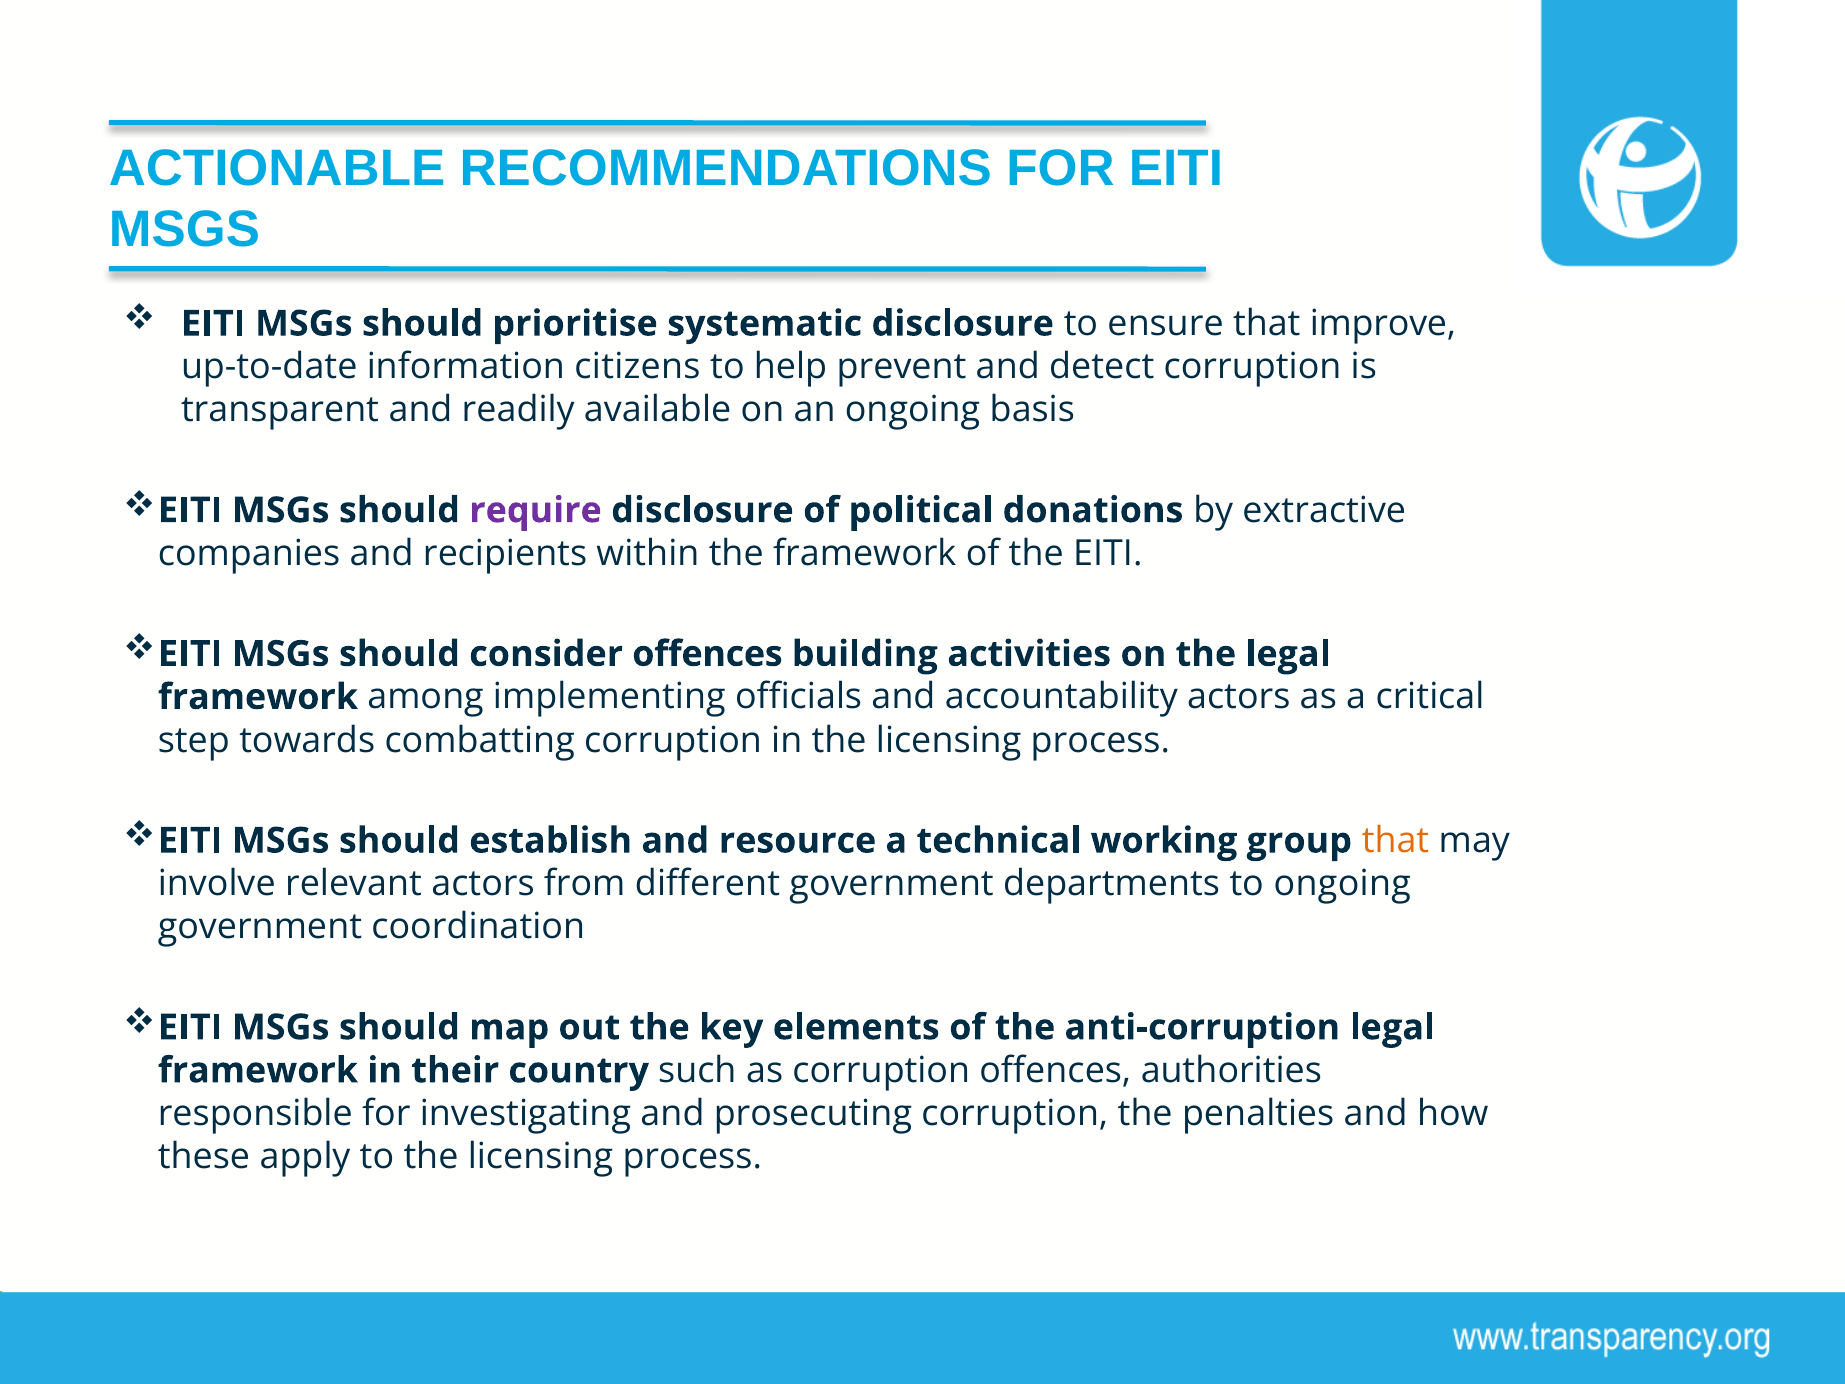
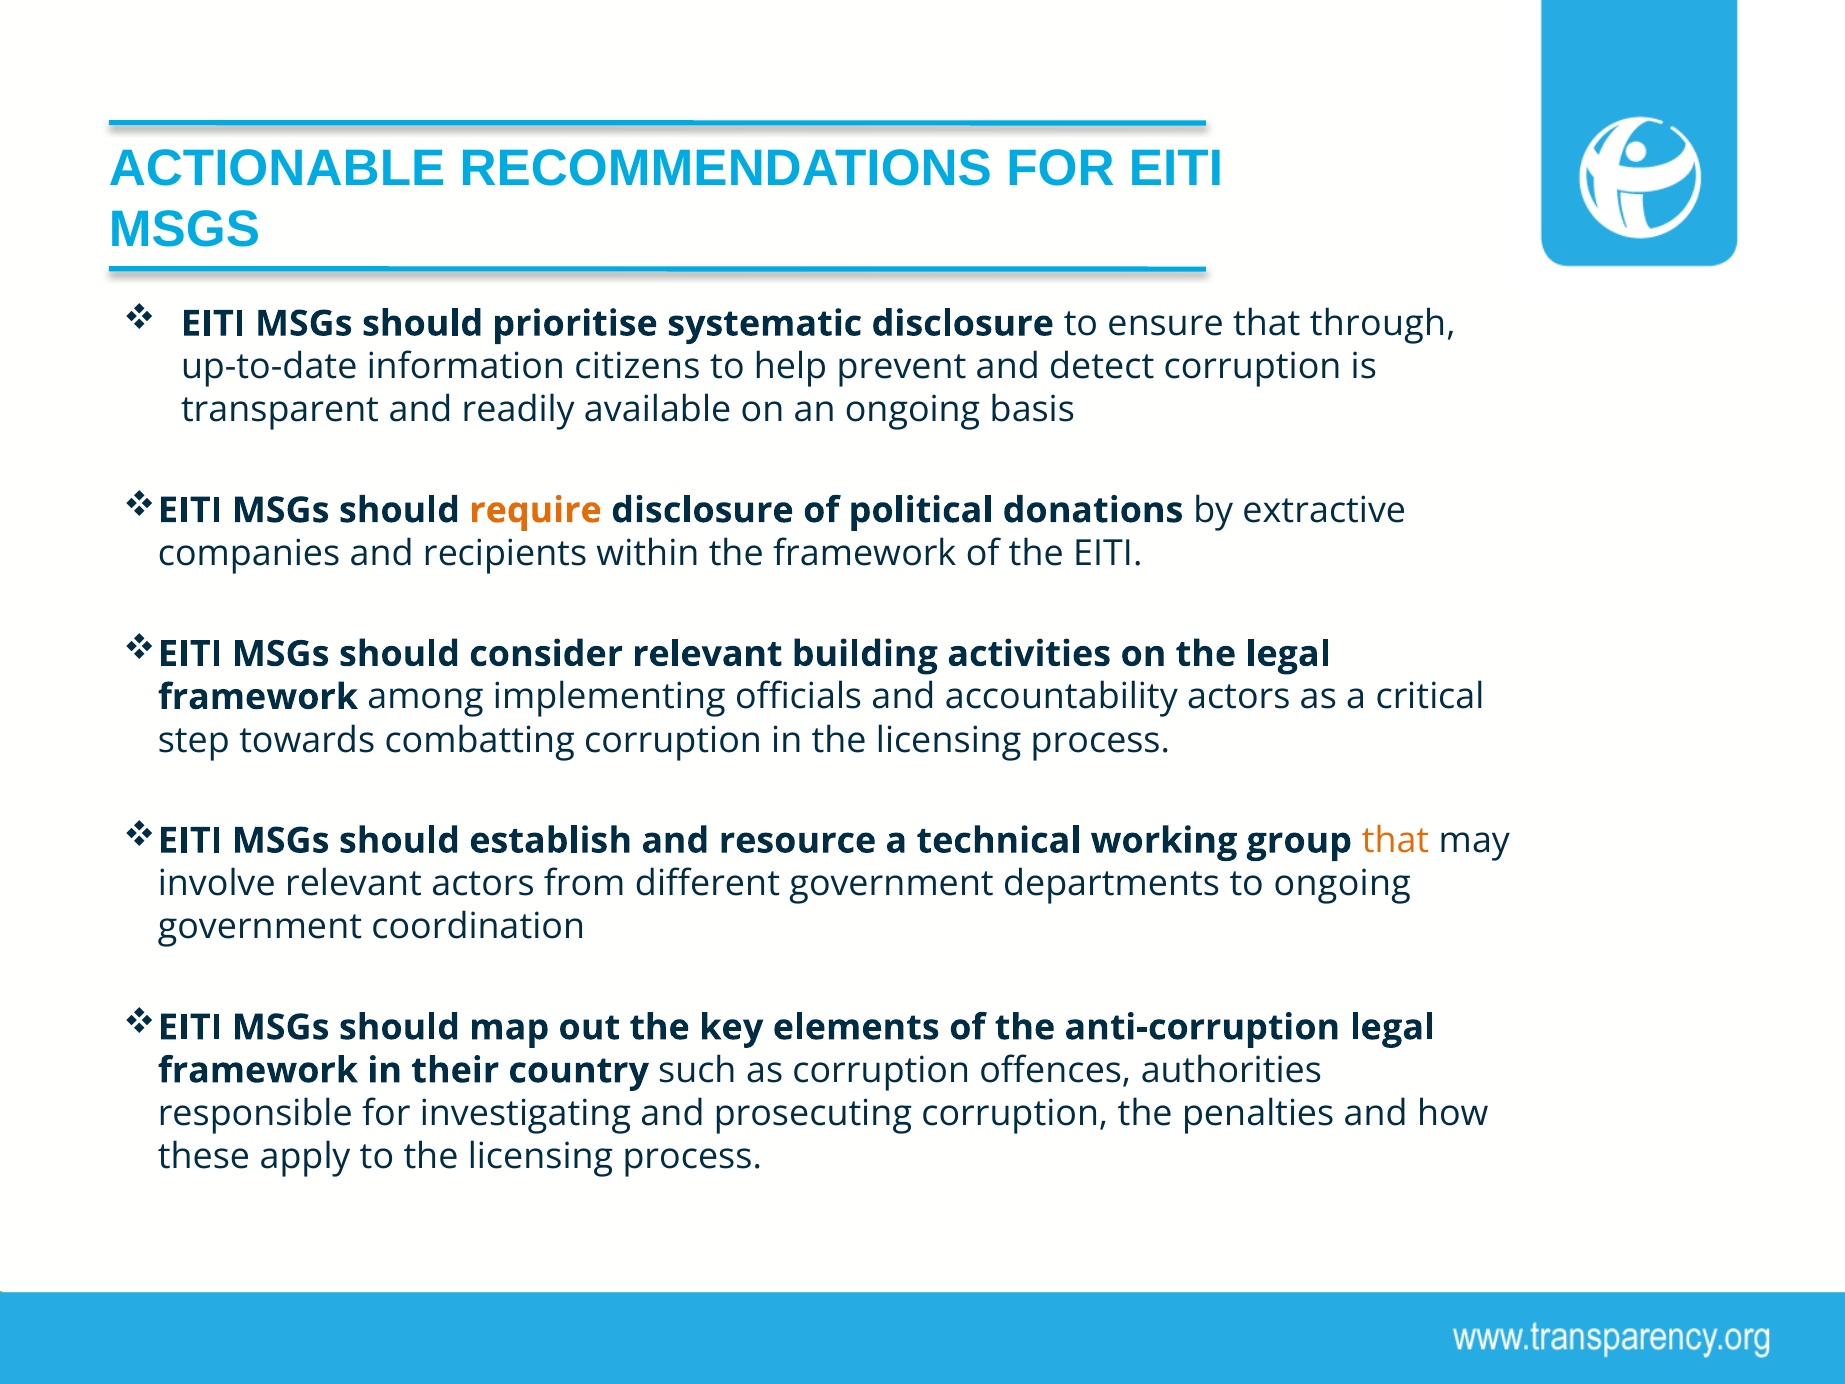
improve: improve -> through (1383, 324)
require colour: purple -> orange (536, 510)
consider offences: offences -> relevant (707, 654)
